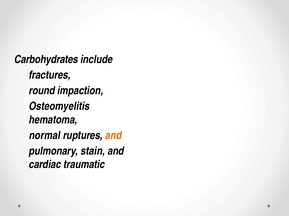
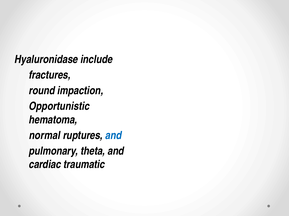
Carbohydrates: Carbohydrates -> Hyaluronidase (46, 60)
Osteomyelitis: Osteomyelitis -> Opportunistic (59, 107)
and colour: orange -> blue (113, 136)
stain: stain -> theta (93, 152)
